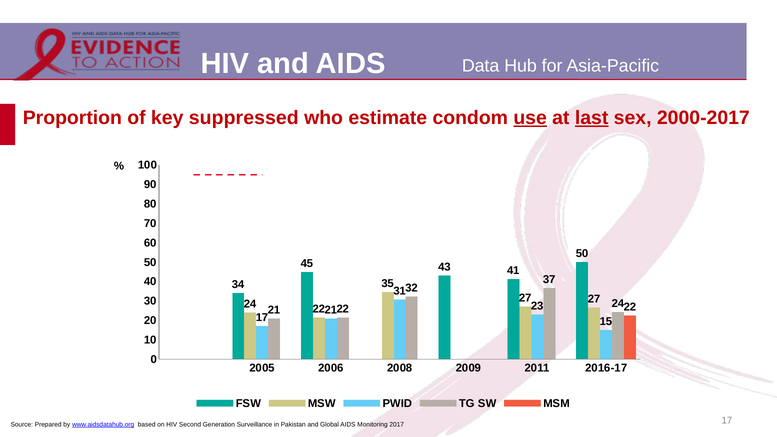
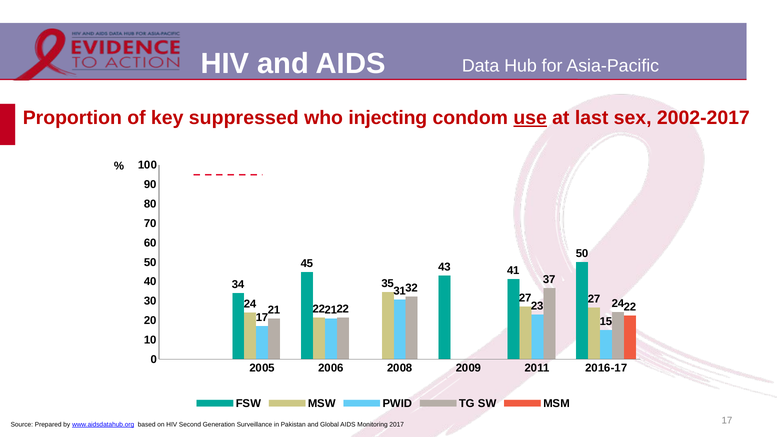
estimate: estimate -> injecting (388, 118)
last underline: present -> none (592, 118)
2000-2017: 2000-2017 -> 2002-2017 (703, 118)
